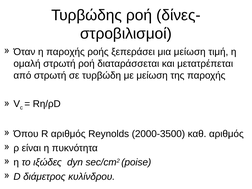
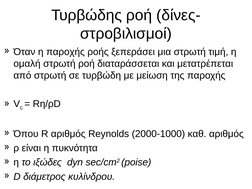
μια μείωση: μείωση -> στρωτή (190, 52)
2000-3500: 2000-3500 -> 2000-1000 (158, 134)
